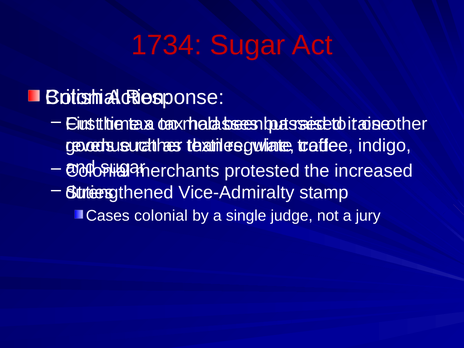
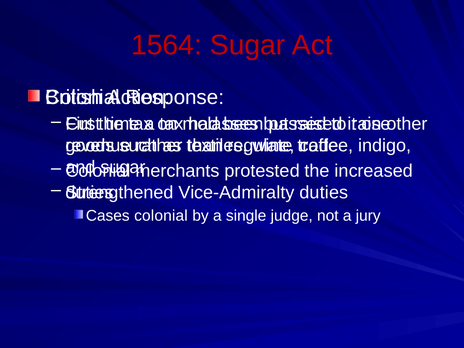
1734: 1734 -> 1564 (166, 45)
Vice-Admiralty stamp: stamp -> duties (324, 193)
